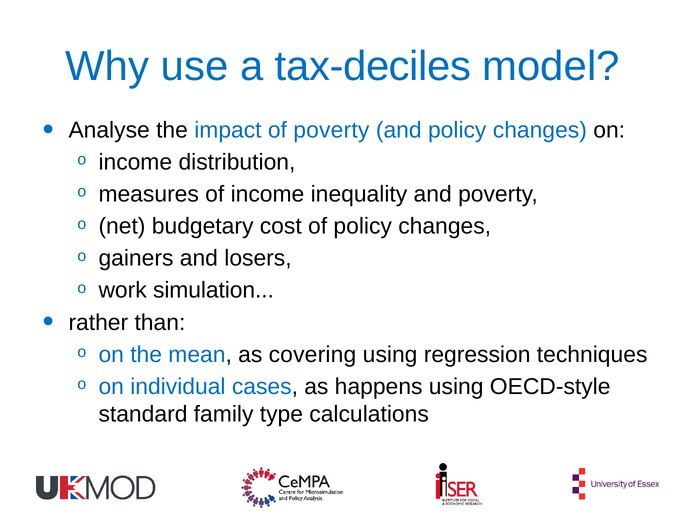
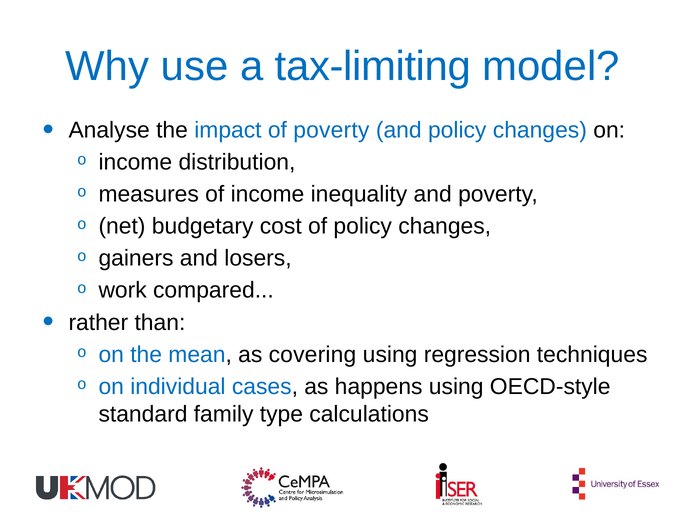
tax-deciles: tax-deciles -> tax-limiting (373, 66)
simulation: simulation -> compared (213, 290)
